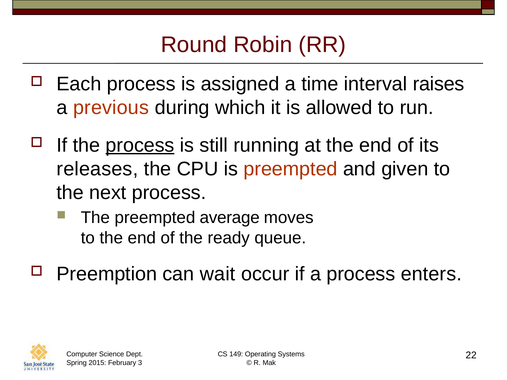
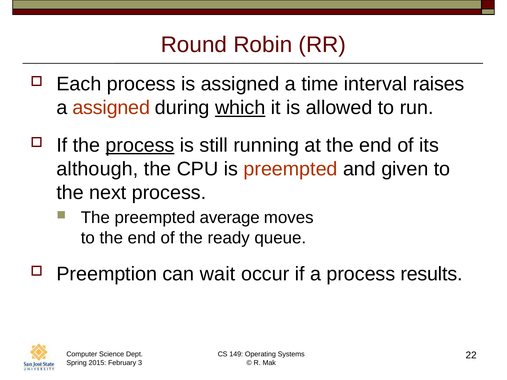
a previous: previous -> assigned (111, 108)
which underline: none -> present (240, 108)
releases: releases -> although (97, 169)
enters: enters -> results (431, 274)
